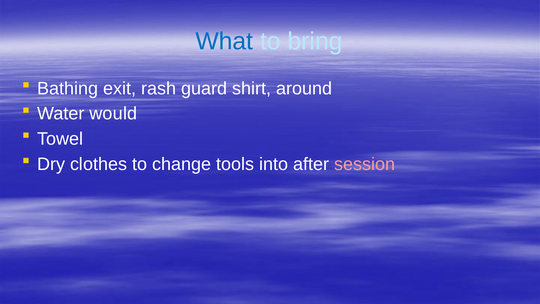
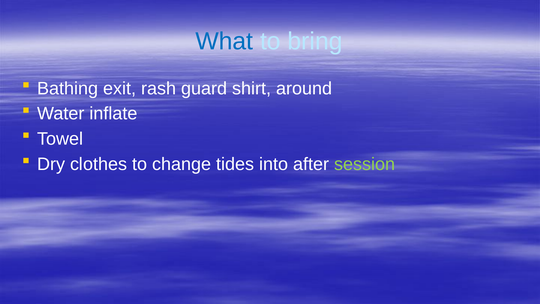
would: would -> inflate (113, 114)
tools: tools -> tides (235, 164)
session colour: pink -> light green (365, 164)
